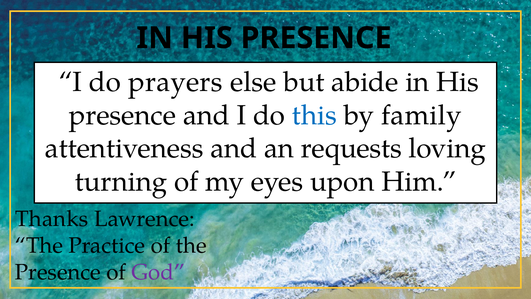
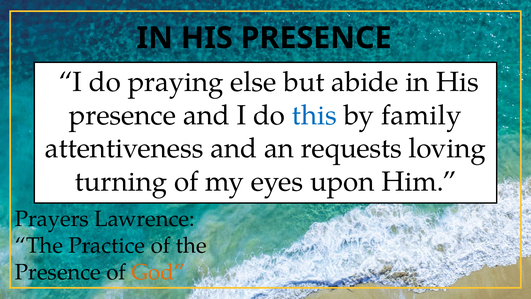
prayers: prayers -> praying (176, 82)
Thanks: Thanks -> Prayers (52, 219)
God colour: purple -> orange (158, 272)
